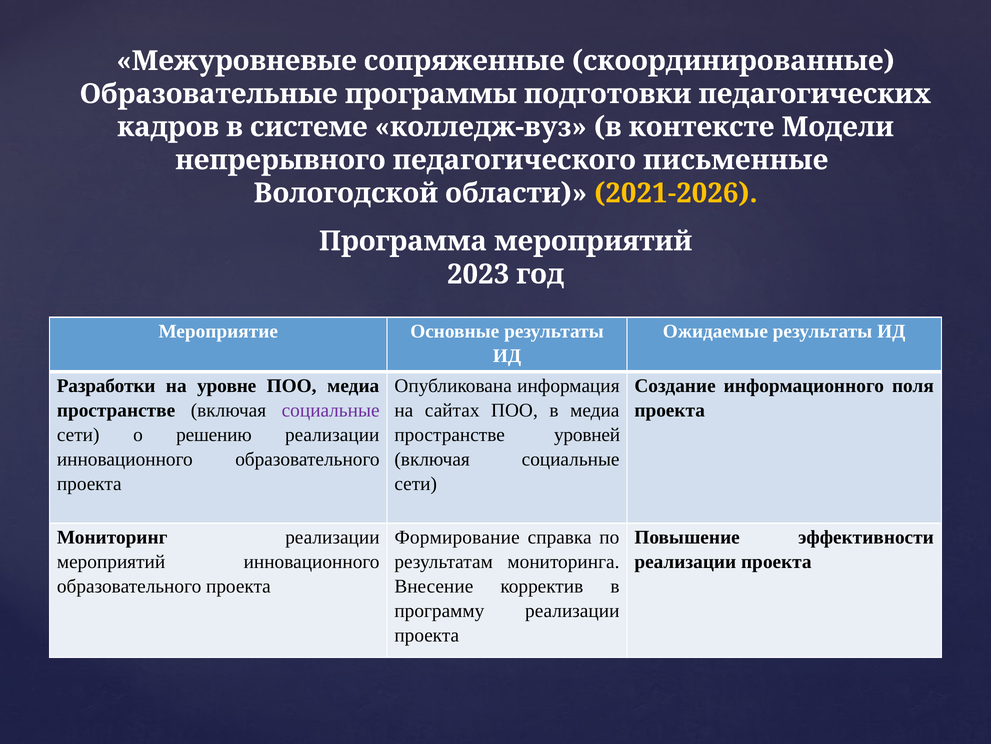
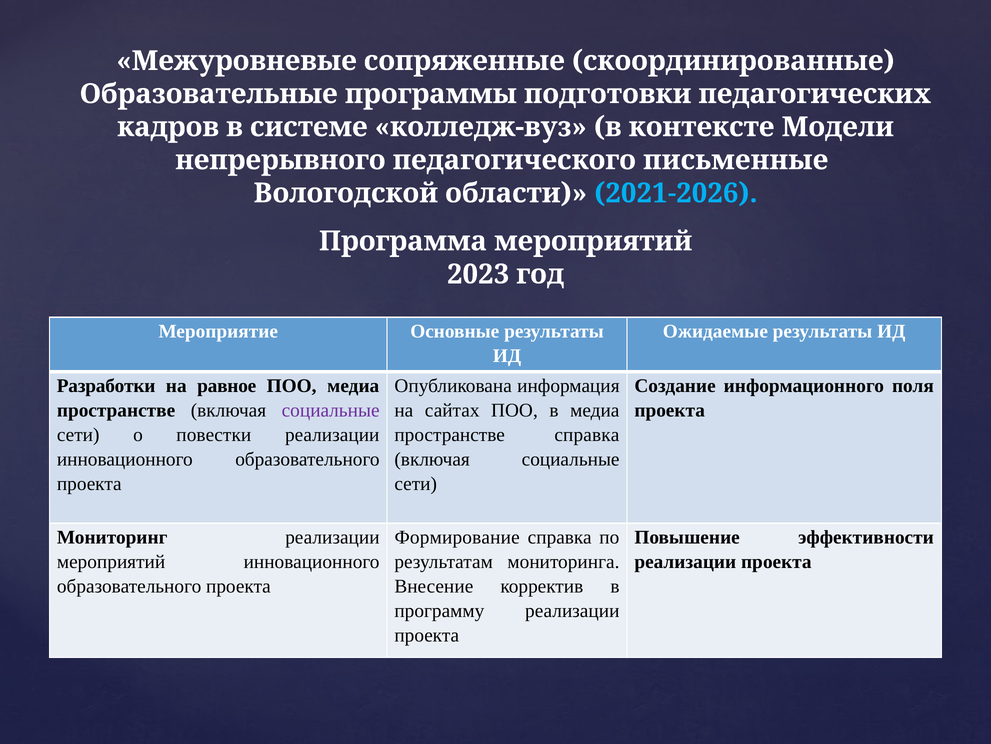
2021-2026 colour: yellow -> light blue (676, 193)
уровне: уровне -> равное (227, 385)
решению: решению -> повестки (214, 434)
пространстве уровней: уровней -> справка (587, 434)
